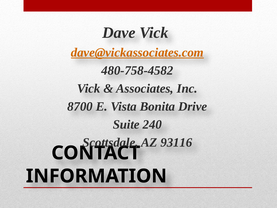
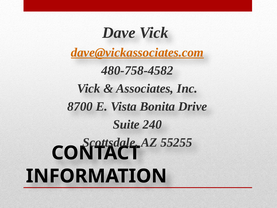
93116: 93116 -> 55255 (176, 142)
